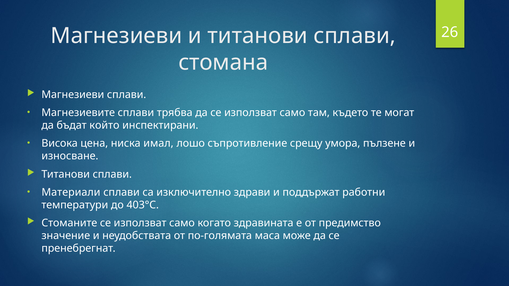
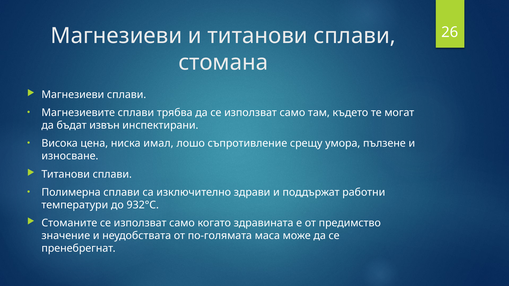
който: който -> извън (105, 126)
Материали: Материали -> Полимерна (71, 192)
403°C: 403°C -> 932°C (143, 205)
